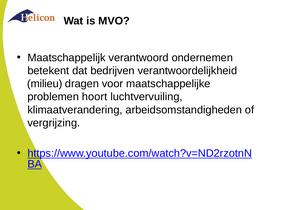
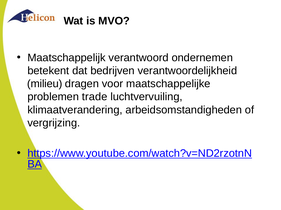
hoort: hoort -> trade (95, 97)
